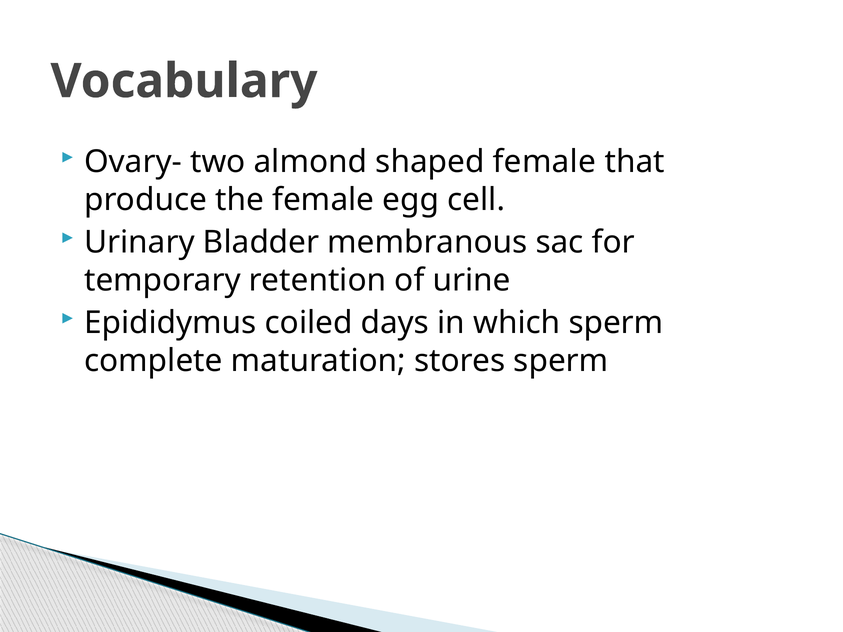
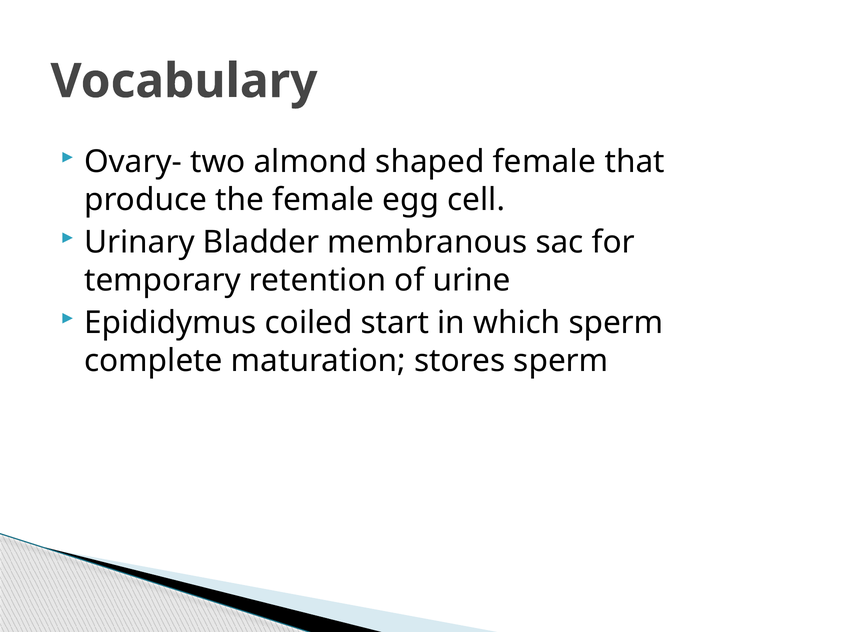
days: days -> start (395, 323)
